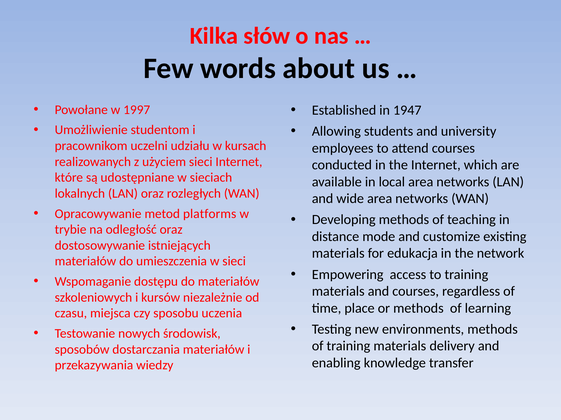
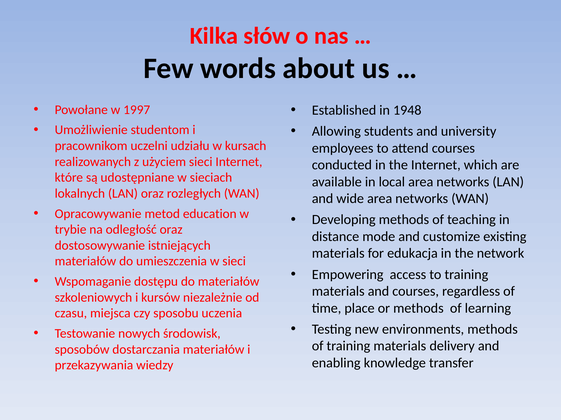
1947: 1947 -> 1948 (407, 110)
platforms: platforms -> education (210, 214)
